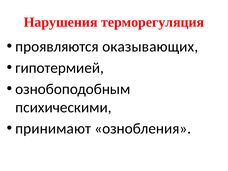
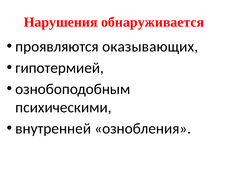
терморегуляция: терморегуляция -> обнаруживается (153, 22)
принимают: принимают -> внутренней (53, 129)
